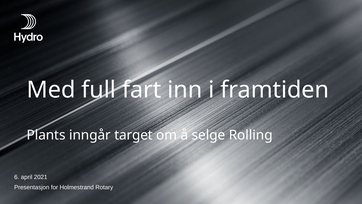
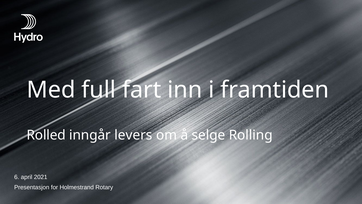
Plants: Plants -> Rolled (46, 135)
target: target -> levers (133, 135)
